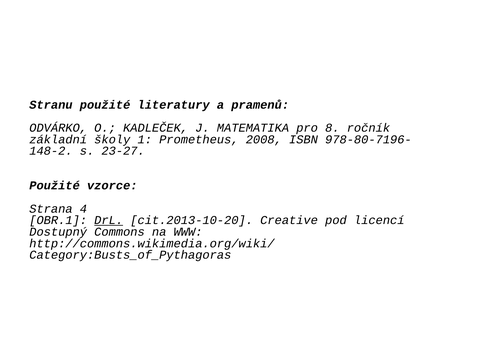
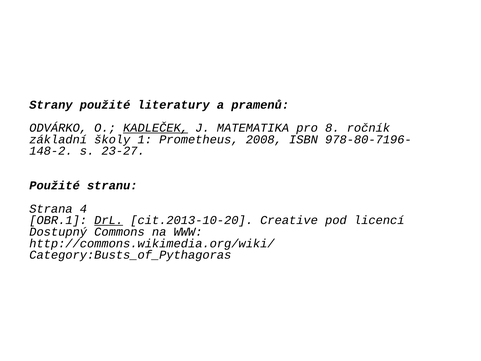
Stranu: Stranu -> Strany (51, 105)
KADLEČEK underline: none -> present (156, 128)
vzorce: vzorce -> stranu (112, 185)
